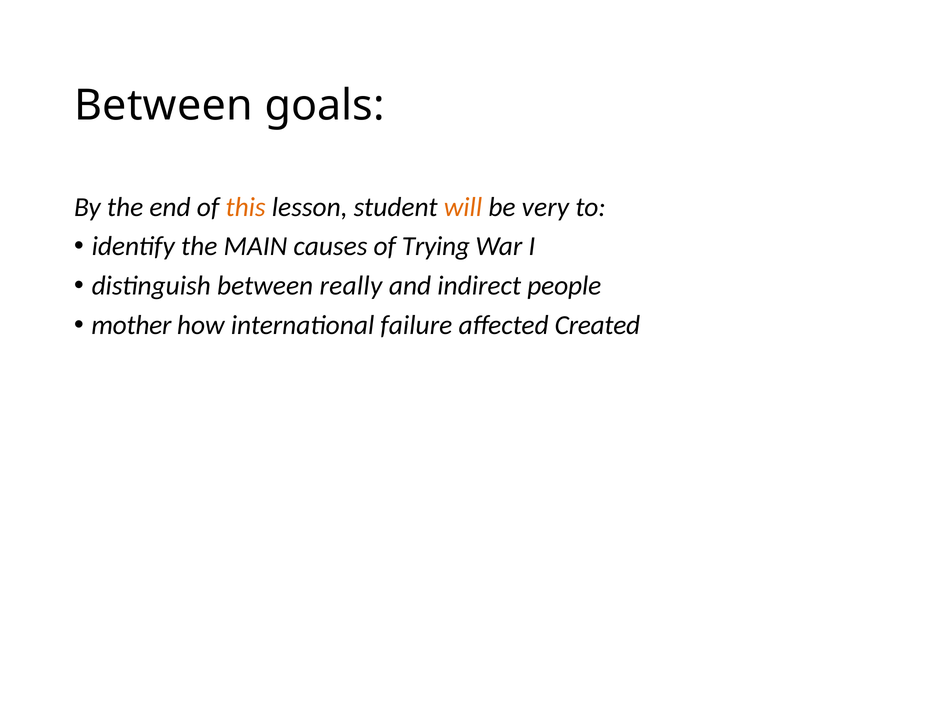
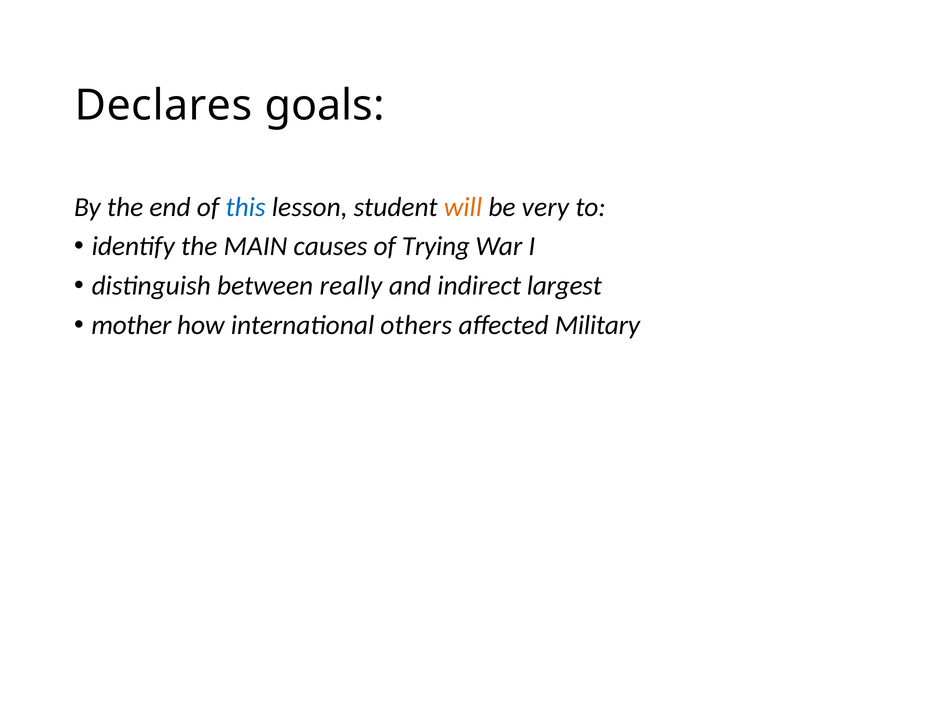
Between: Between -> Declares (164, 105)
this colour: orange -> blue (246, 207)
people: people -> largest (564, 286)
failure: failure -> others (416, 325)
Created: Created -> Military (597, 325)
